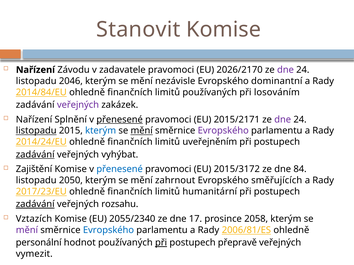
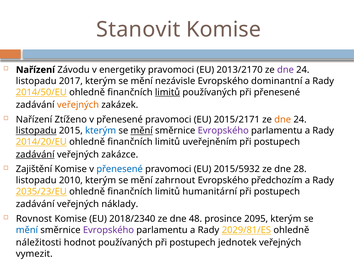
zadavatele: zadavatele -> energetiky (122, 70)
2026/2170: 2026/2170 -> 2013/2170 (240, 70)
2046: 2046 -> 2017 (71, 81)
2014/84/EU: 2014/84/EU -> 2014/50/EU (41, 92)
limitů underline: none -> present (167, 92)
při losováním: losováním -> přenesené (277, 92)
veřejných colour: purple -> orange (78, 105)
Splnění: Splnění -> Ztíženo (71, 120)
přenesené underline: present -> none (120, 120)
dne colour: purple -> orange (283, 120)
2014/24/EU: 2014/24/EU -> 2014/20/EU (41, 142)
vyhýbat: vyhýbat -> zakázce (120, 155)
2015/3172: 2015/3172 -> 2015/5932 (237, 169)
84: 84 -> 28 (300, 169)
2050: 2050 -> 2010 (71, 181)
směřujících: směřujících -> předchozím (277, 181)
2017/23/EU: 2017/23/EU -> 2035/23/EU (41, 192)
zadávání underline: present -> none (35, 205)
rozsahu: rozsahu -> náklady (120, 205)
Vztazích: Vztazích -> Rovnost (34, 219)
2055/2340: 2055/2340 -> 2018/2340 (132, 219)
17: 17 -> 48 (195, 219)
2058: 2058 -> 2095 (256, 219)
mění colour: purple -> blue (27, 230)
Evropského colour: blue -> purple (108, 230)
2006/81/ES: 2006/81/ES -> 2029/81/ES (246, 230)
personální: personální -> náležitosti (39, 243)
při underline: present -> none (161, 243)
přepravě: přepravě -> jednotek (237, 243)
